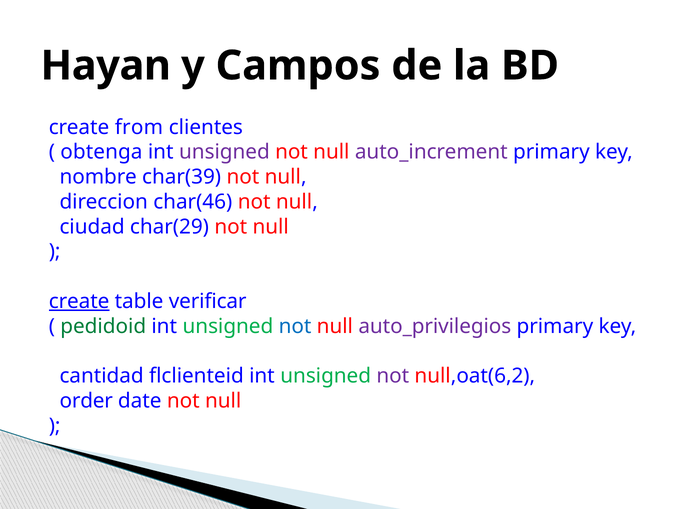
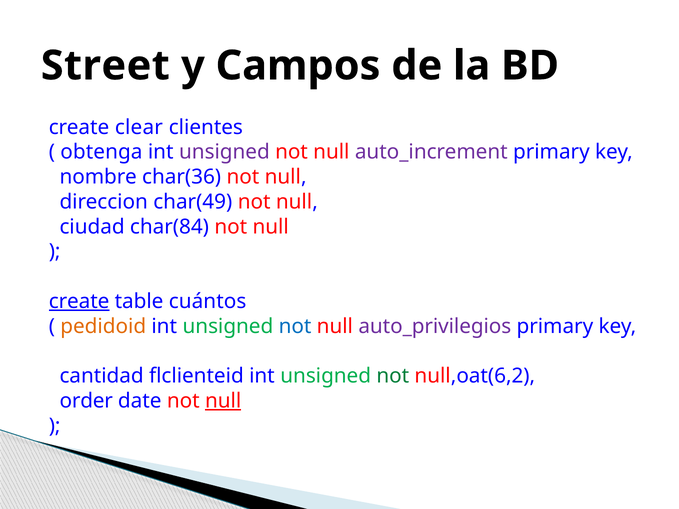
Hayan: Hayan -> Street (105, 66)
from: from -> clear (139, 127)
char(39: char(39 -> char(36 (182, 177)
char(46: char(46 -> char(49 (193, 202)
char(29: char(29 -> char(84 (169, 227)
verificar: verificar -> cuántos (208, 301)
pedidoid colour: green -> orange (103, 326)
not colour: purple -> green (393, 376)
null underline: none -> present (223, 401)
